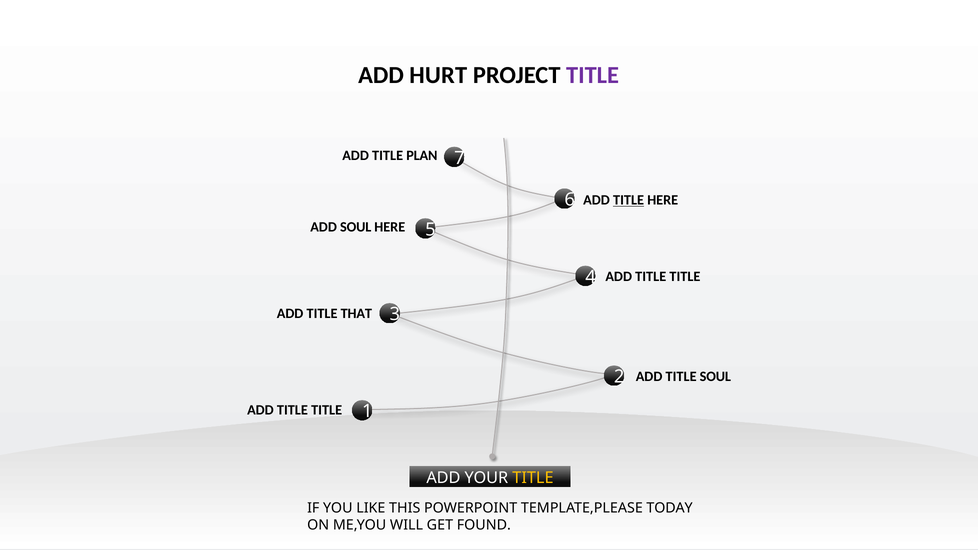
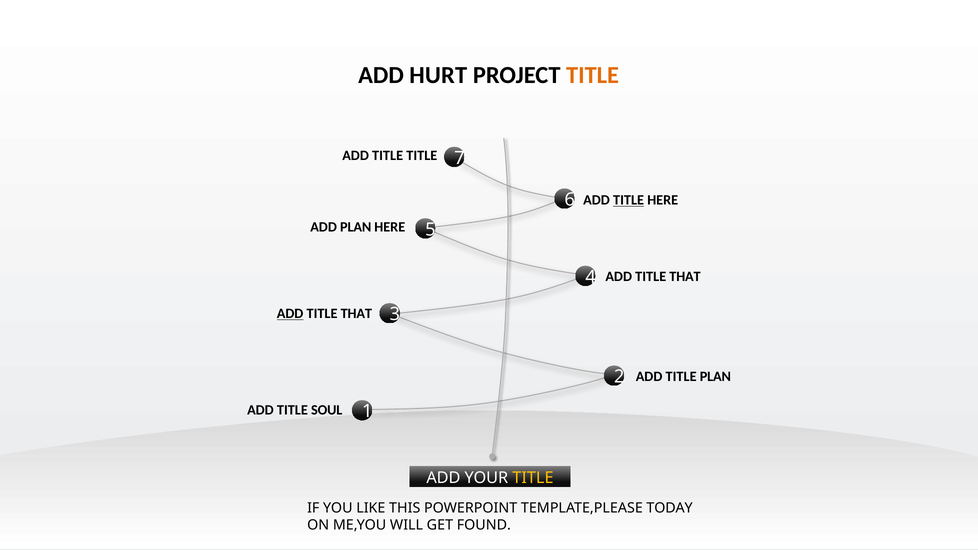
TITLE colour: purple -> orange (593, 75)
TITLE PLAN: PLAN -> TITLE (422, 155)
ADD SOUL: SOUL -> PLAN (356, 227)
TITLE: TITLE -> THAT (685, 277)
ADD underline: none -> present (290, 314)
TITLE SOUL: SOUL -> PLAN (715, 377)
TITLE: TITLE -> SOUL (327, 410)
